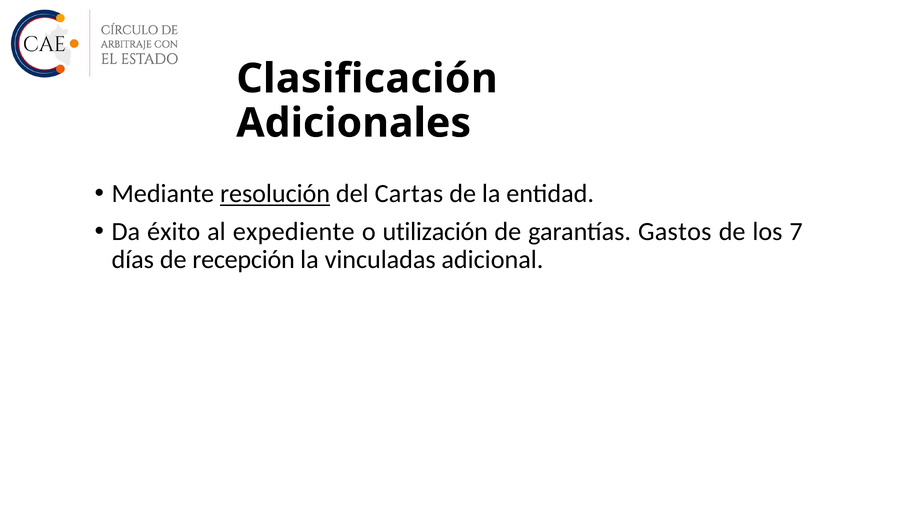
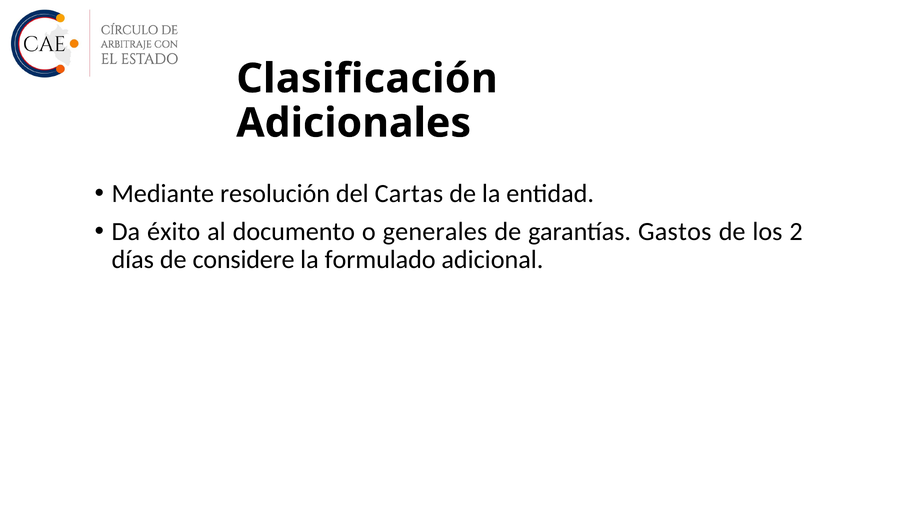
resolución underline: present -> none (275, 194)
expediente: expediente -> documento (294, 232)
utilización: utilización -> generales (435, 232)
7: 7 -> 2 (796, 232)
recepción: recepción -> considere (244, 260)
vinculadas: vinculadas -> formulado (380, 260)
